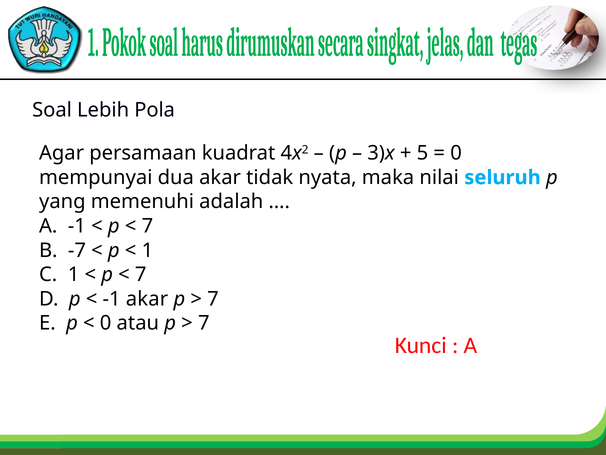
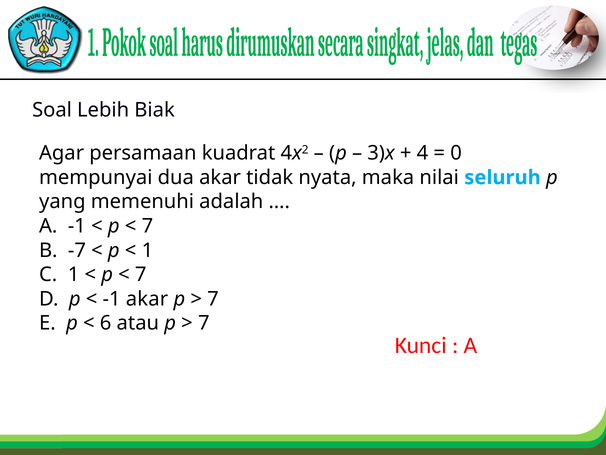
Pola: Pola -> Biak (155, 110)
5: 5 -> 4 (422, 153)
0: 0 -> 6 (106, 323)
